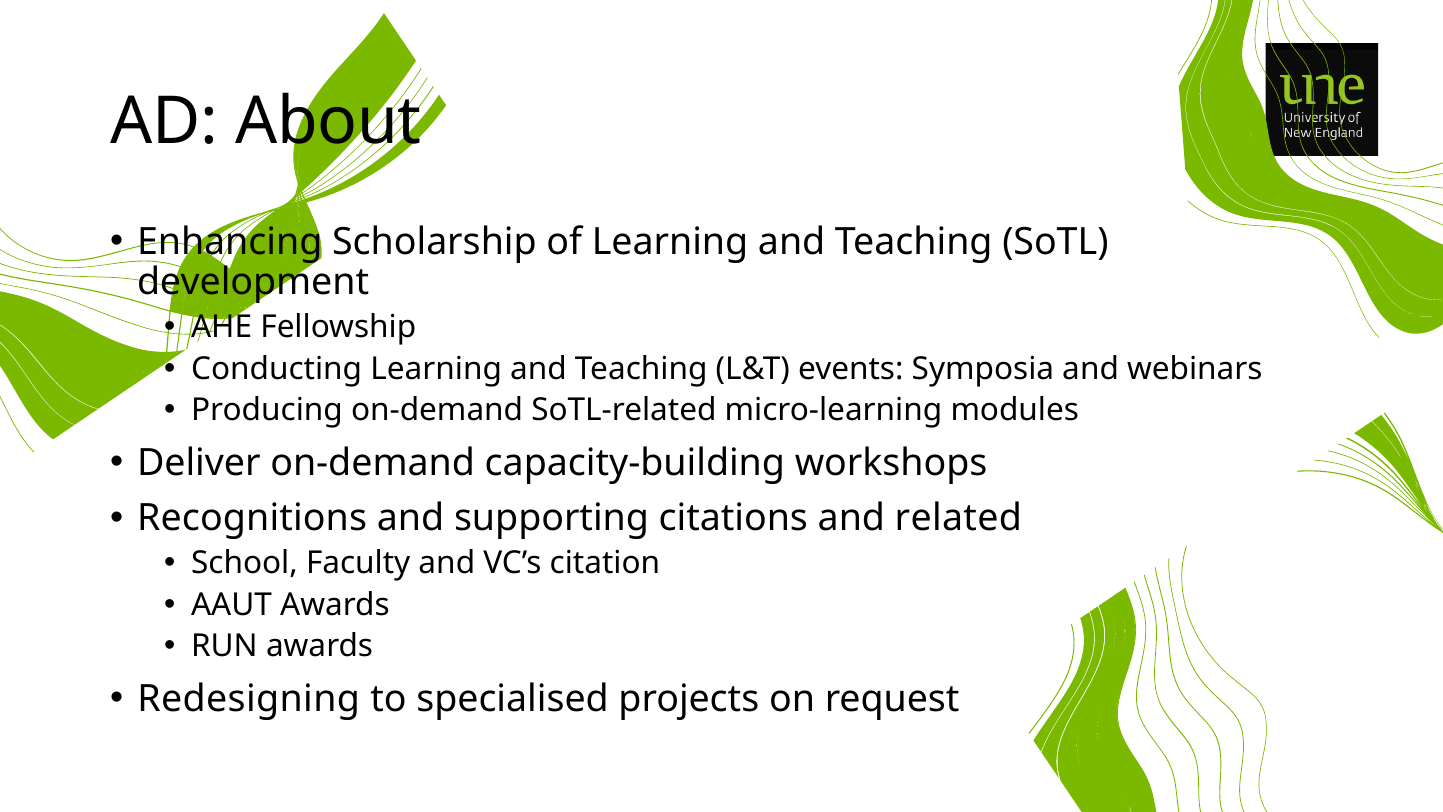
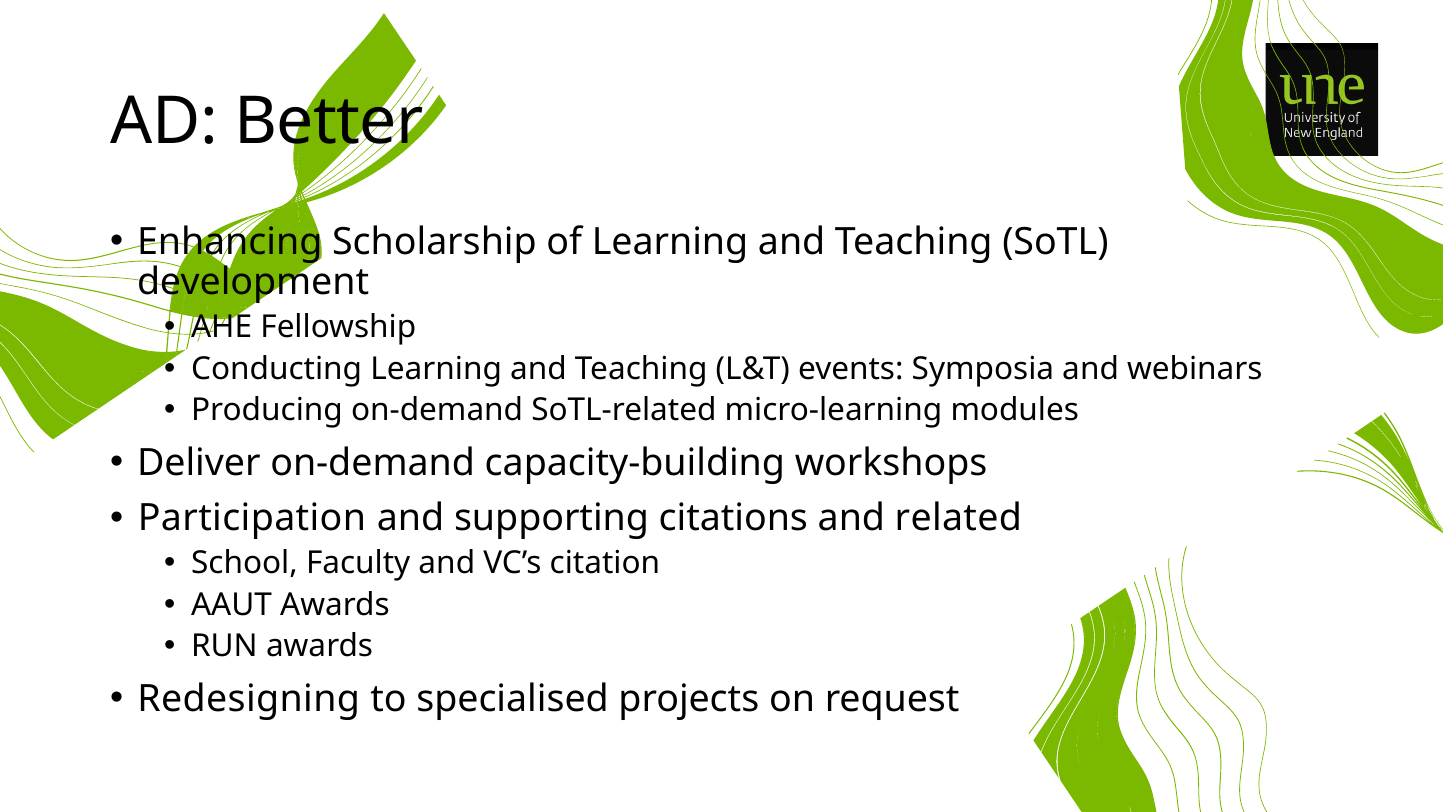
About: About -> Better (329, 121)
Recognitions: Recognitions -> Participation (252, 518)
